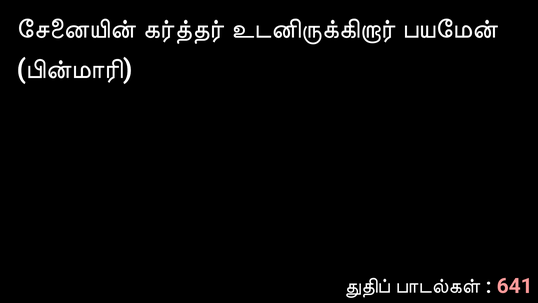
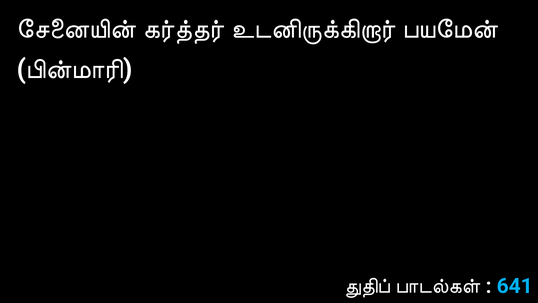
641 colour: pink -> light blue (515, 286)
